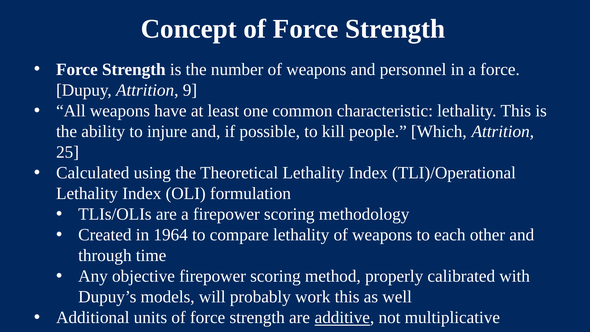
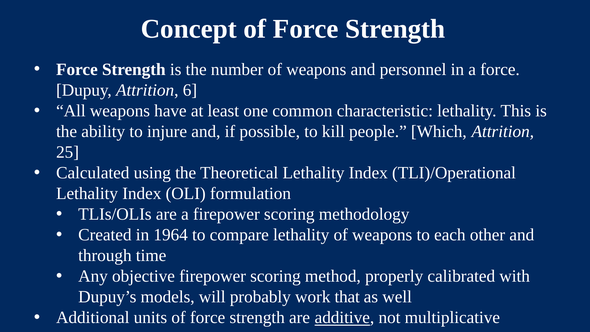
9: 9 -> 6 (190, 90)
work this: this -> that (347, 297)
